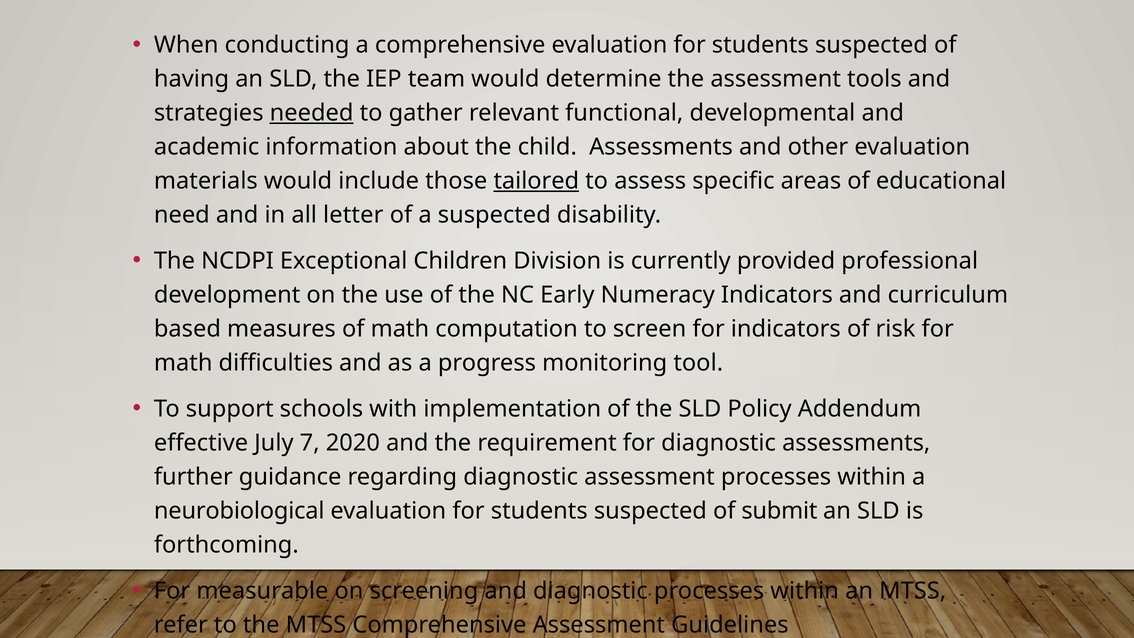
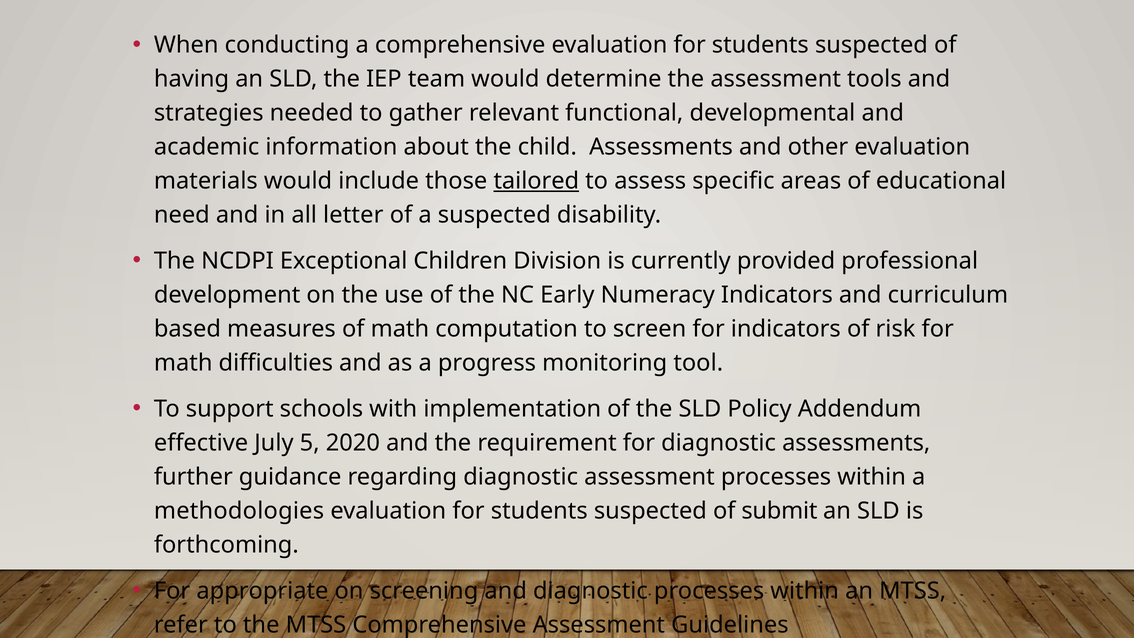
needed underline: present -> none (312, 113)
7: 7 -> 5 (310, 443)
neurobiological: neurobiological -> methodologies (239, 511)
measurable: measurable -> appropriate (262, 591)
